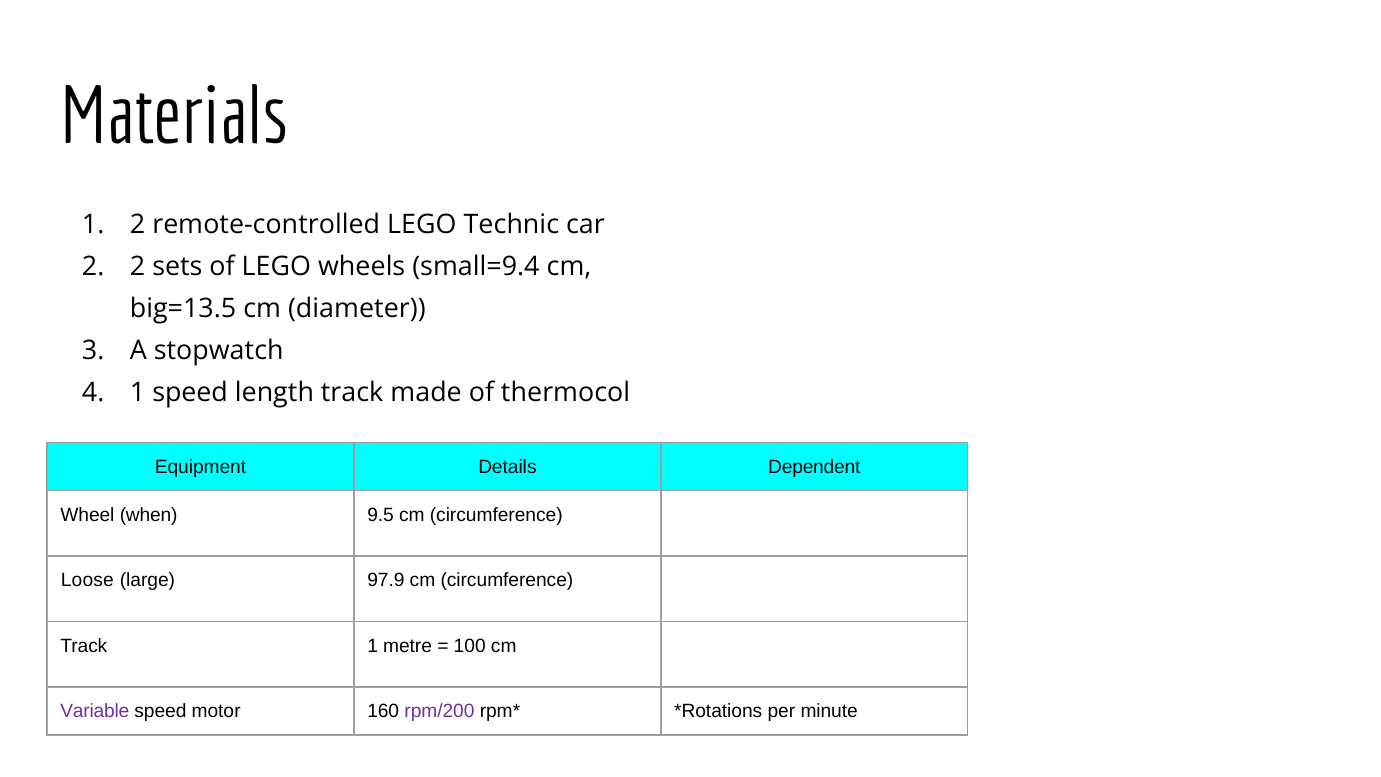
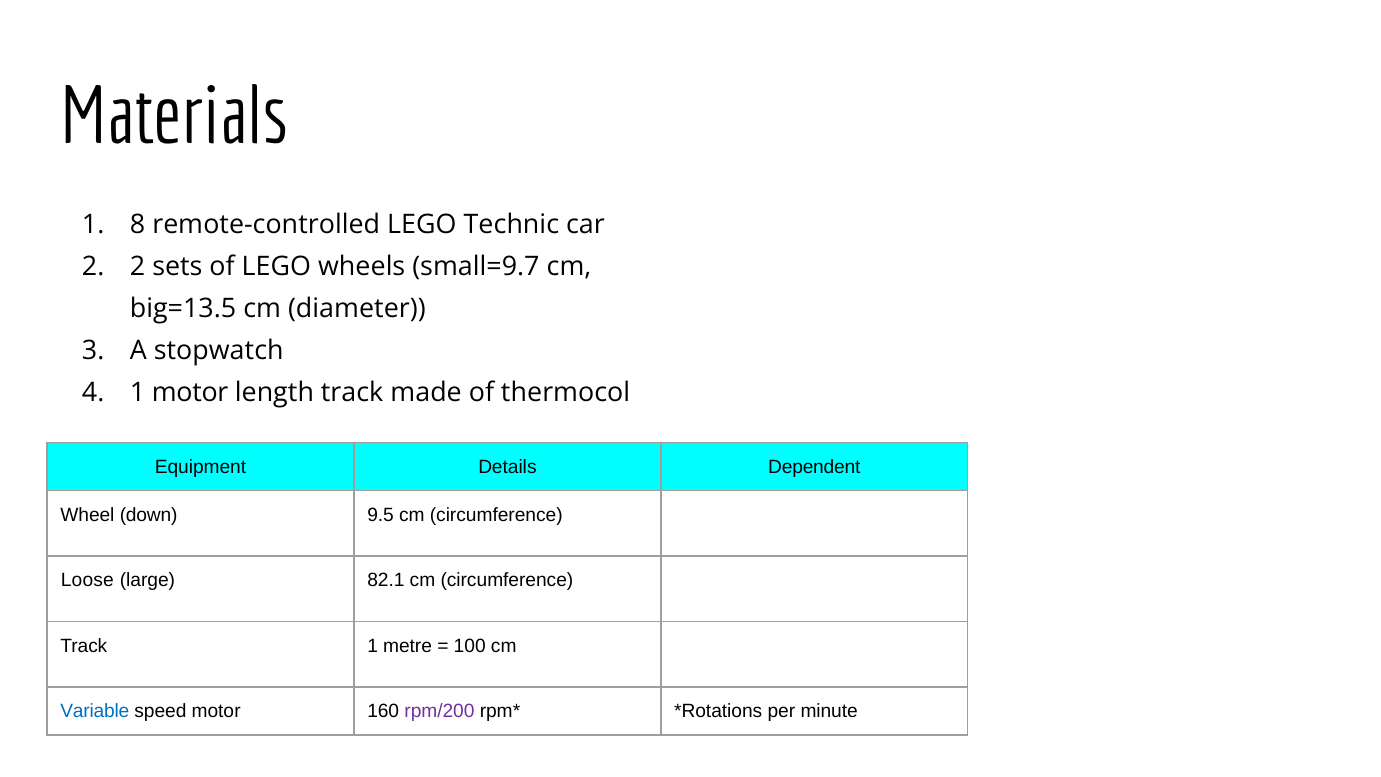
1 2: 2 -> 8 (138, 224)
small=9.4: small=9.4 -> small=9.7 (476, 266)
1 speed: speed -> motor (190, 392)
when: when -> down (149, 515)
97.9: 97.9 -> 82.1 (386, 580)
Variable colour: purple -> blue (95, 711)
